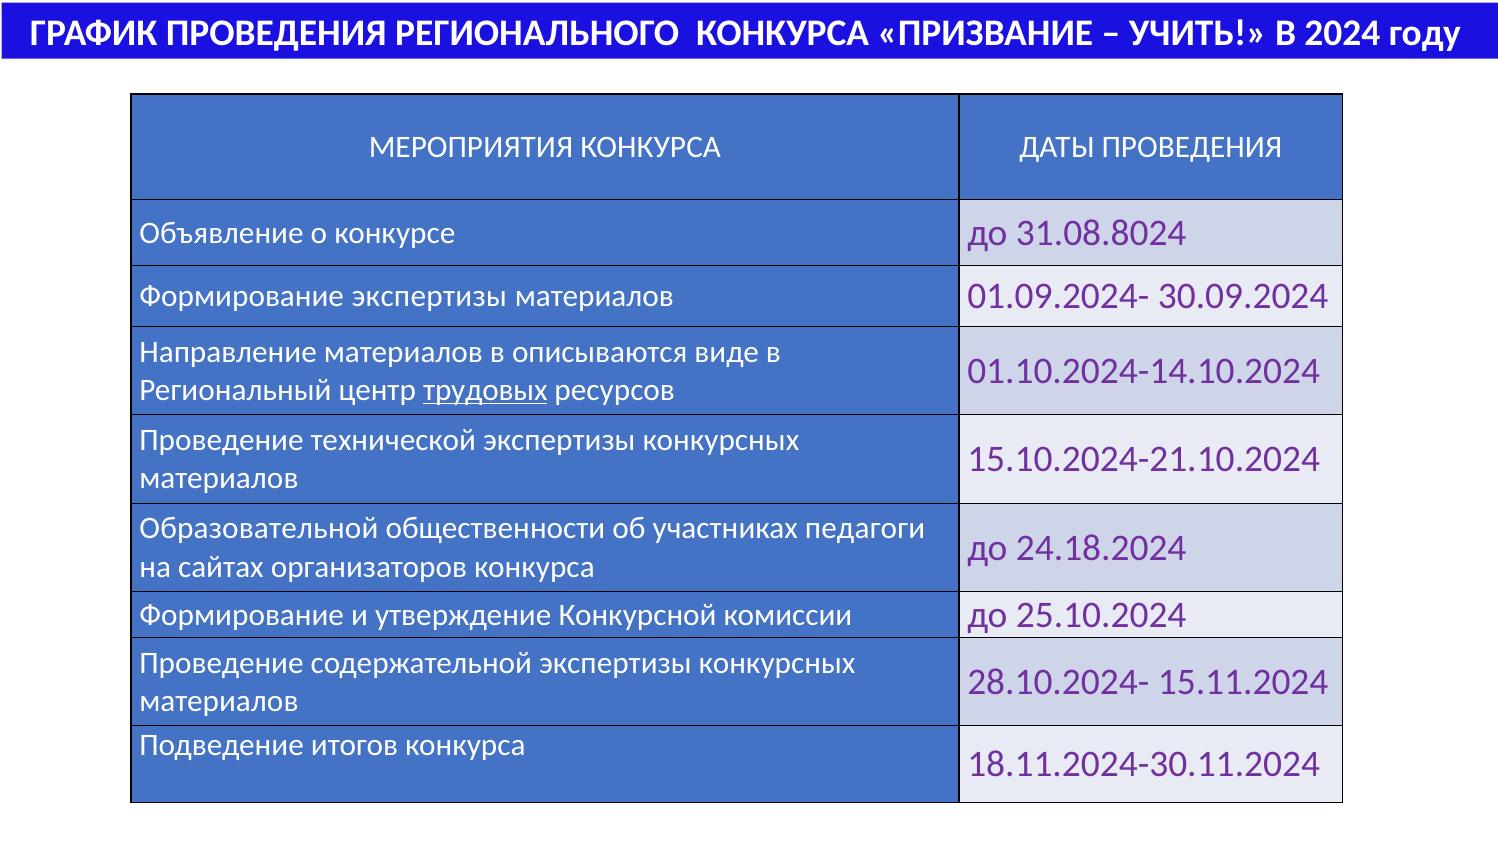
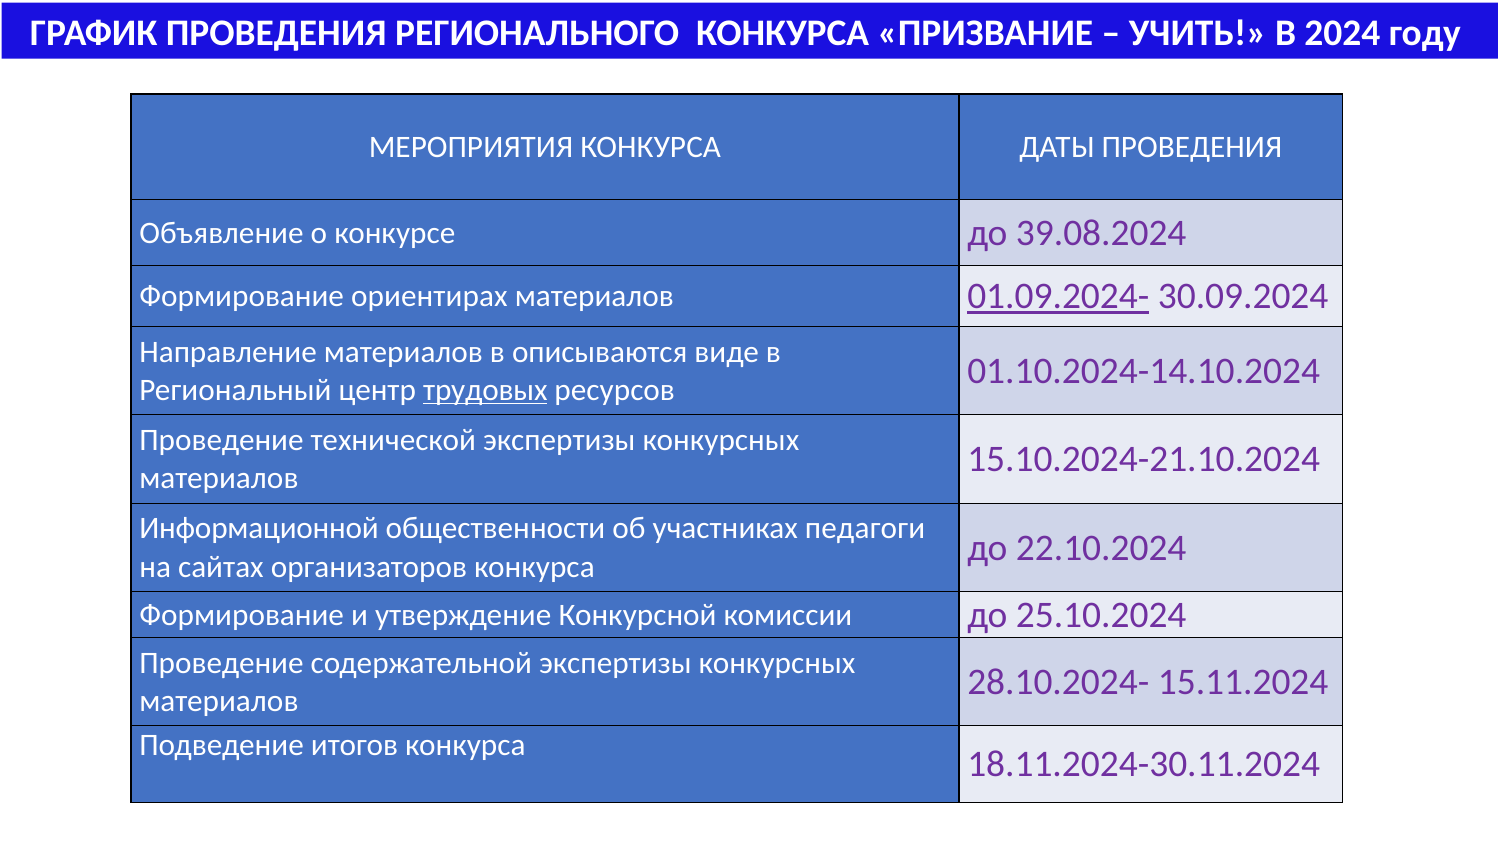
31.08.8024: 31.08.8024 -> 39.08.2024 (1101, 233)
Формирование экспертизы: экспертизы -> ориентирах (429, 296)
01.09.2024- underline: none -> present (1058, 296)
Образовательной: Образовательной -> Информационной (259, 528)
24.18.2024: 24.18.2024 -> 22.10.2024 (1101, 548)
